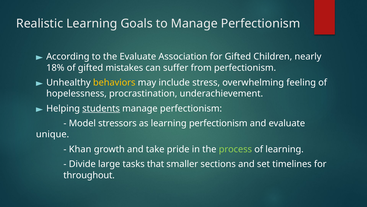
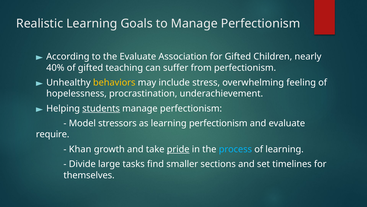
18%: 18% -> 40% (55, 68)
mistakes: mistakes -> teaching (124, 68)
unique: unique -> require (53, 134)
pride underline: none -> present (178, 149)
process colour: light green -> light blue (235, 149)
that: that -> find (155, 164)
throughout: throughout -> themselves (89, 175)
